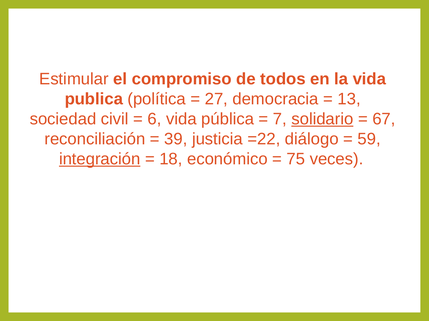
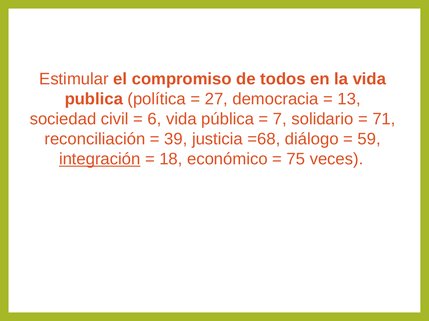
solidario underline: present -> none (322, 119)
67: 67 -> 71 (384, 119)
=22: =22 -> =68 (264, 139)
